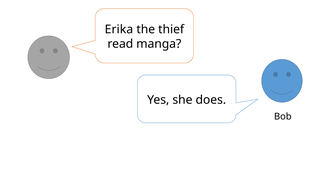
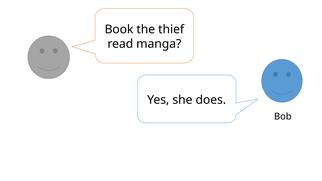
Erika: Erika -> Book (119, 29)
